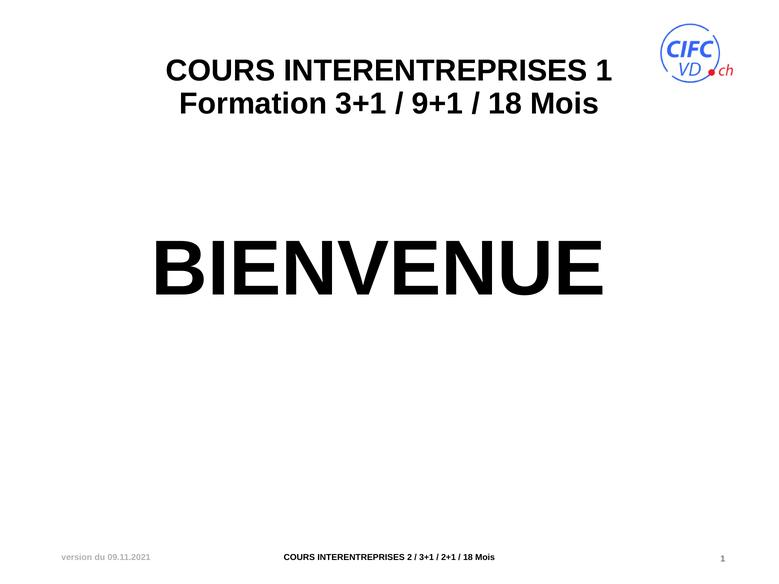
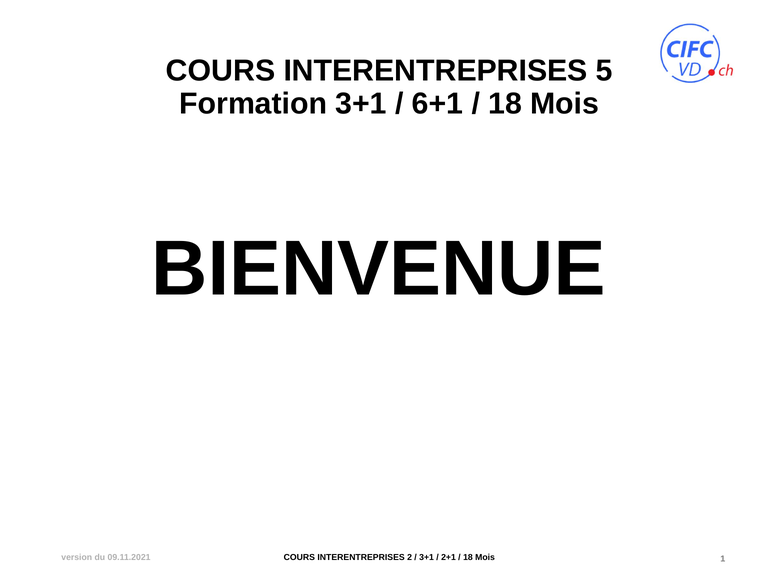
1: 1 -> 5 (604, 71)
9+1: 9+1 -> 6+1 (438, 104)
